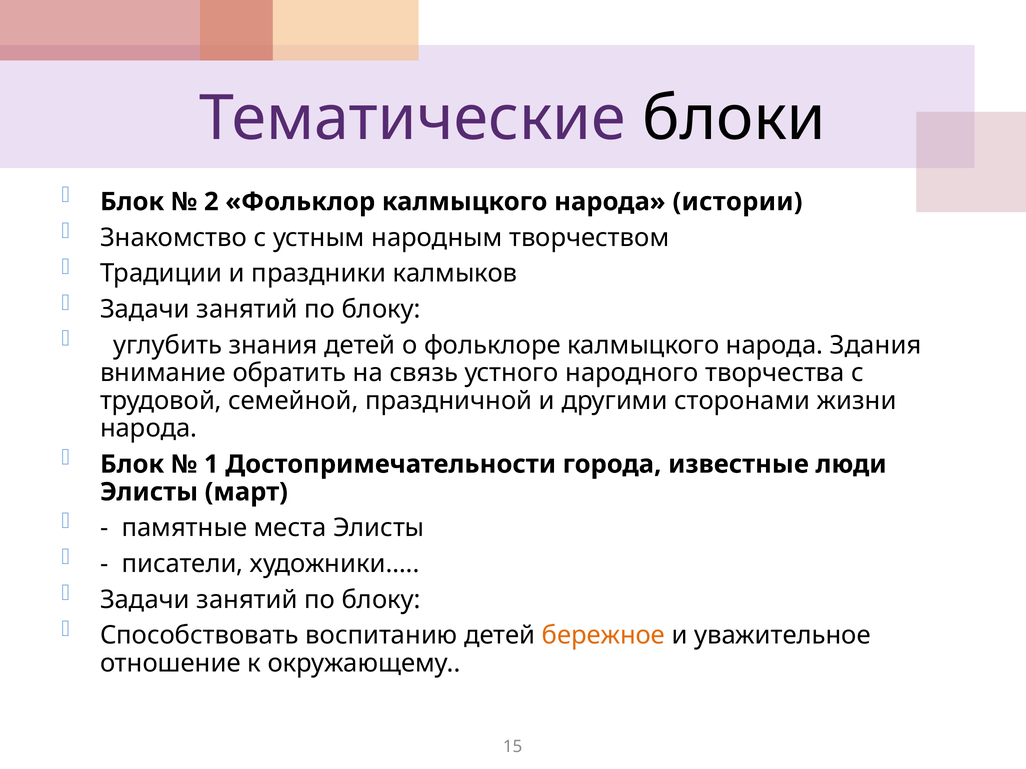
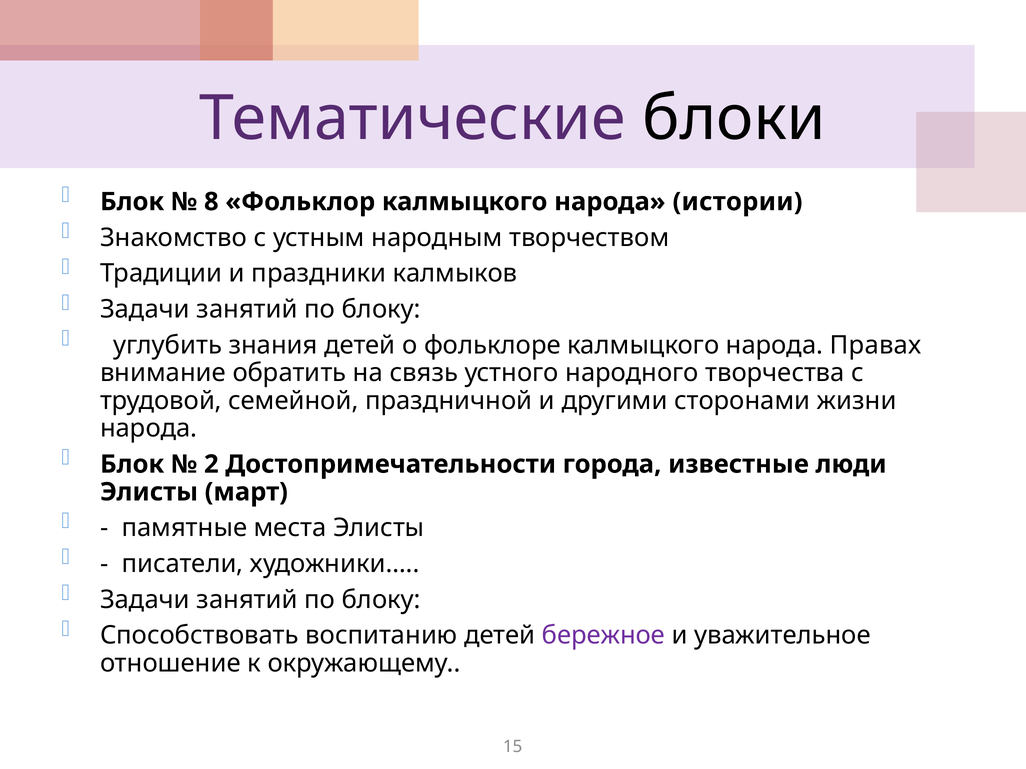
2: 2 -> 8 (211, 202)
Здания: Здания -> Правах (876, 346)
1: 1 -> 2 (211, 465)
бережное colour: orange -> purple (603, 636)
